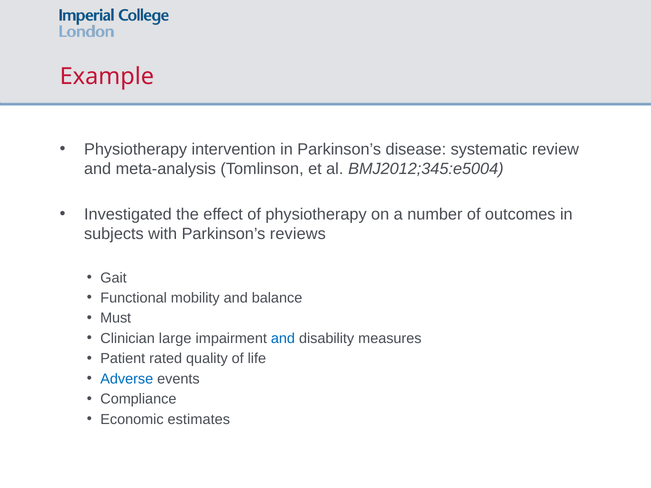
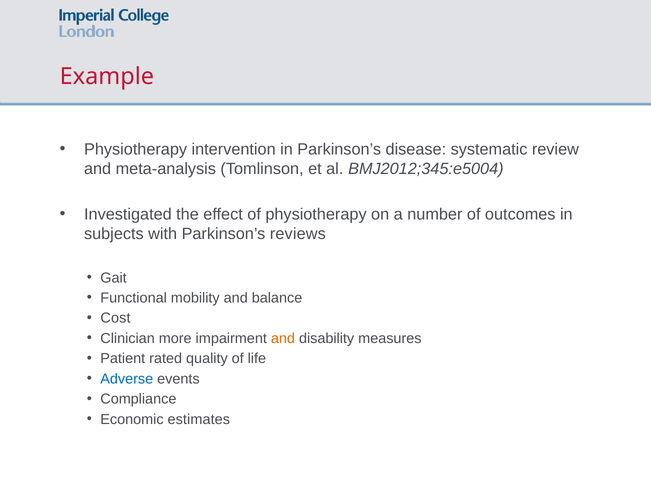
Must: Must -> Cost (116, 318)
large: large -> more (175, 339)
and colour: blue -> orange (283, 339)
